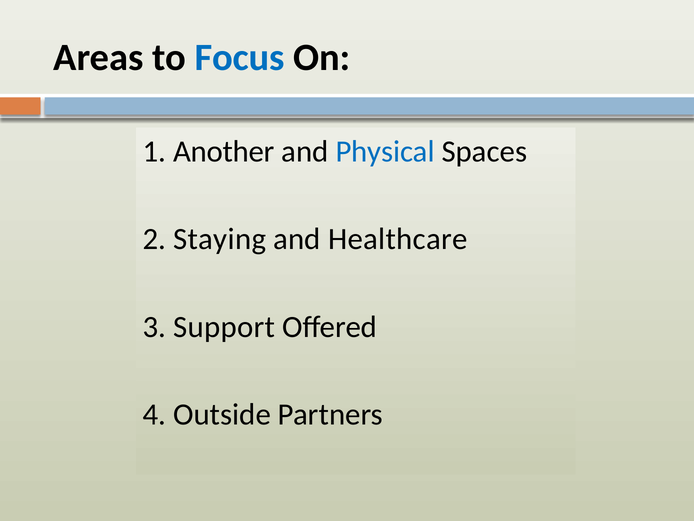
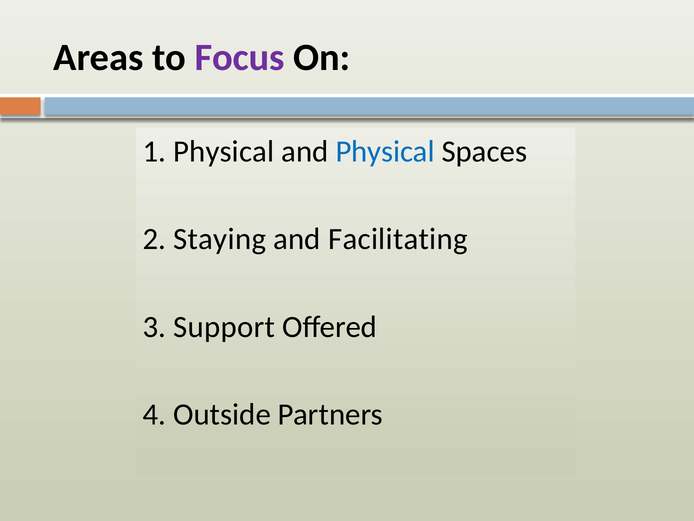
Focus colour: blue -> purple (240, 58)
1 Another: Another -> Physical (224, 151)
Healthcare: Healthcare -> Facilitating (398, 239)
